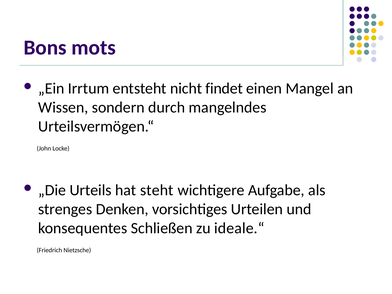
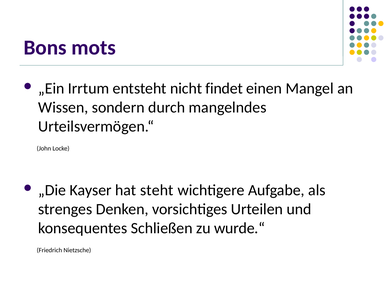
Urteils: Urteils -> Kayser (91, 190)
ideale.“: ideale.“ -> wurde.“ (239, 228)
